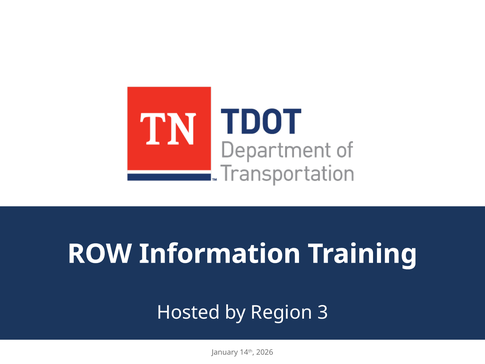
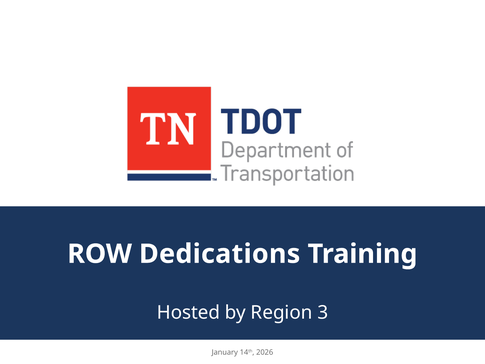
Information: Information -> Dedications (220, 254)
